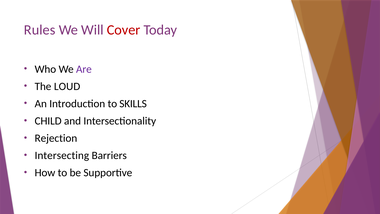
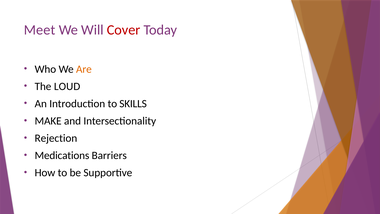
Rules: Rules -> Meet (40, 30)
Are colour: purple -> orange (84, 69)
CHILD: CHILD -> MAKE (48, 121)
Intersecting: Intersecting -> Medications (62, 155)
